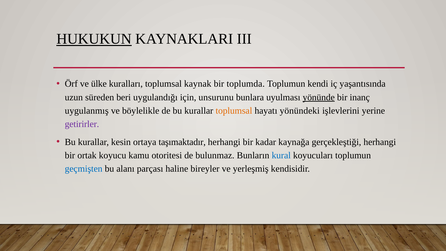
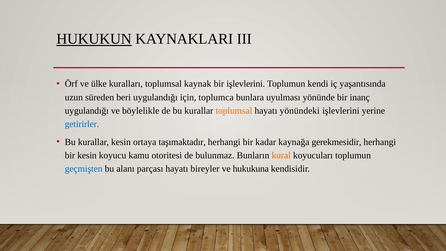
bir toplumda: toplumda -> işlevlerini (246, 84)
unsurunu: unsurunu -> toplumca (216, 97)
yönünde underline: present -> none (319, 97)
uygulanmış: uygulanmış -> uygulandığı (87, 111)
getirirler colour: purple -> blue (82, 124)
gerçekleştiği: gerçekleştiği -> gerekmesidir (337, 142)
bir ortak: ortak -> kesin (87, 155)
kural colour: blue -> orange (281, 155)
parçası haline: haline -> hayatı (177, 169)
yerleşmiş: yerleşmiş -> hukukuna (251, 169)
